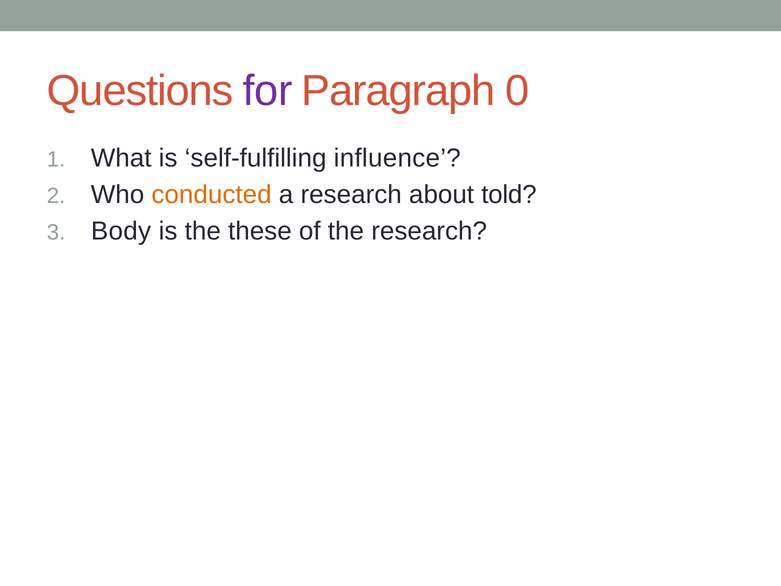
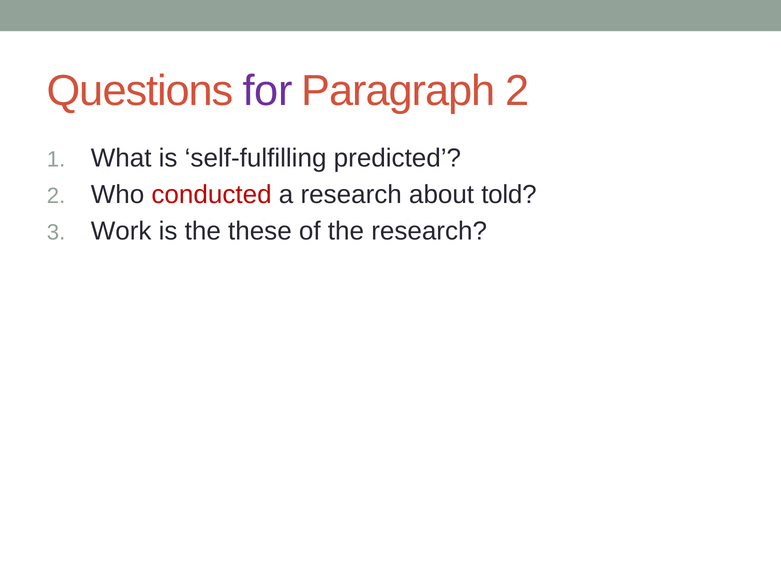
Paragraph 0: 0 -> 2 (517, 91)
influence: influence -> predicted (397, 158)
conducted colour: orange -> red (212, 194)
Body: Body -> Work (121, 231)
